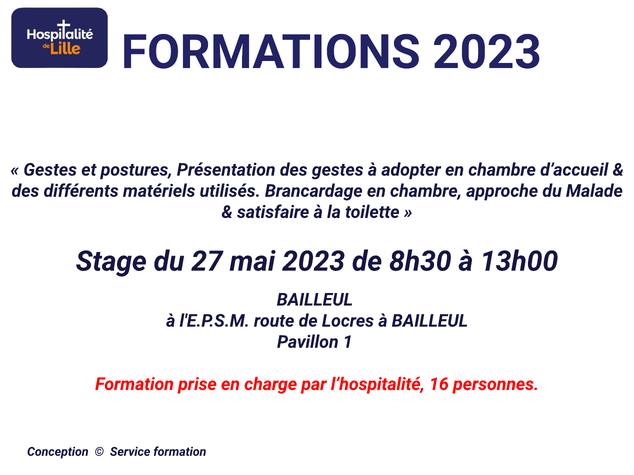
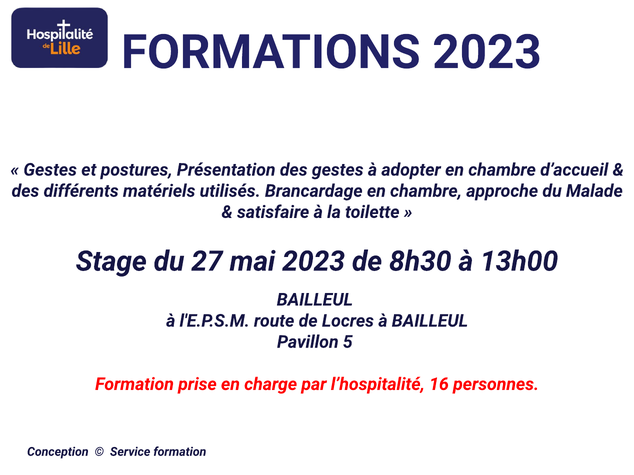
1: 1 -> 5 (348, 342)
